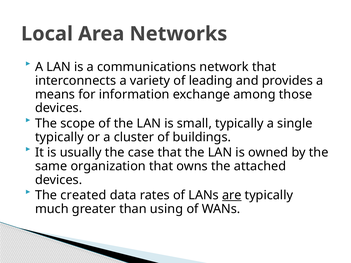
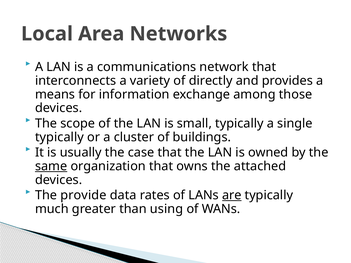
leading: leading -> directly (211, 81)
same underline: none -> present (51, 166)
created: created -> provide (83, 195)
